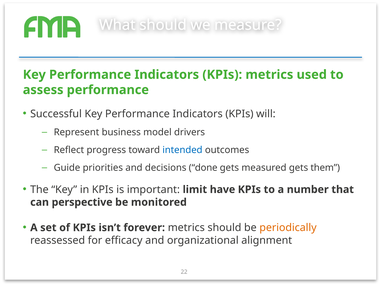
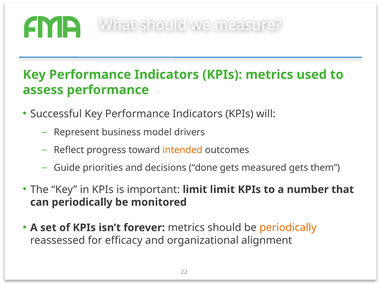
intended colour: blue -> orange (182, 150)
limit have: have -> limit (222, 189)
can perspective: perspective -> periodically (82, 202)
